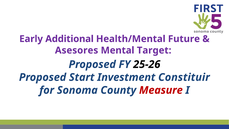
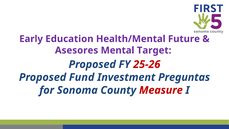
Additional: Additional -> Education (69, 39)
25-26 colour: black -> red (147, 64)
Start: Start -> Fund (82, 77)
Constituir: Constituir -> Preguntas (184, 77)
